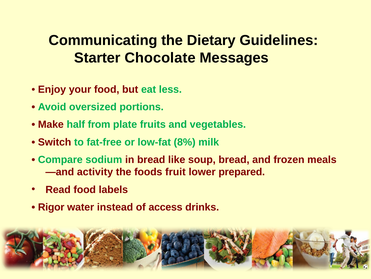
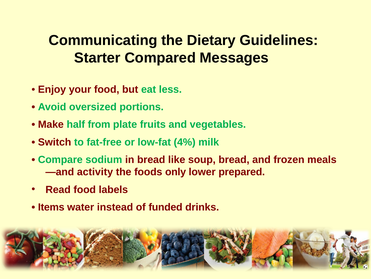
Chocolate: Chocolate -> Compared (160, 58)
8%: 8% -> 4% (185, 142)
fruit: fruit -> only (176, 172)
Rigor: Rigor -> Items (51, 207)
access: access -> funded (166, 207)
